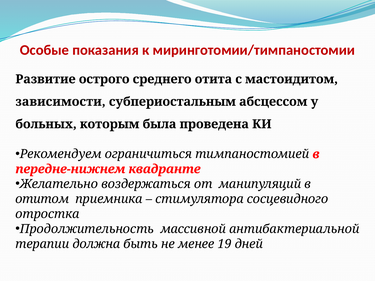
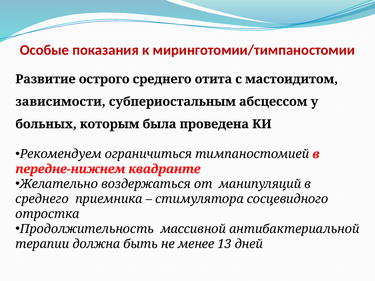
отитом: отитом -> среднего (42, 199)
19: 19 -> 13 (225, 244)
